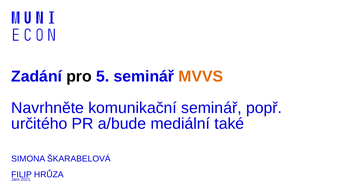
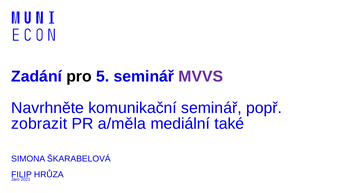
MVVS colour: orange -> purple (201, 77)
určitého: určitého -> zobrazit (39, 124)
a/bude: a/bude -> a/měla (122, 124)
